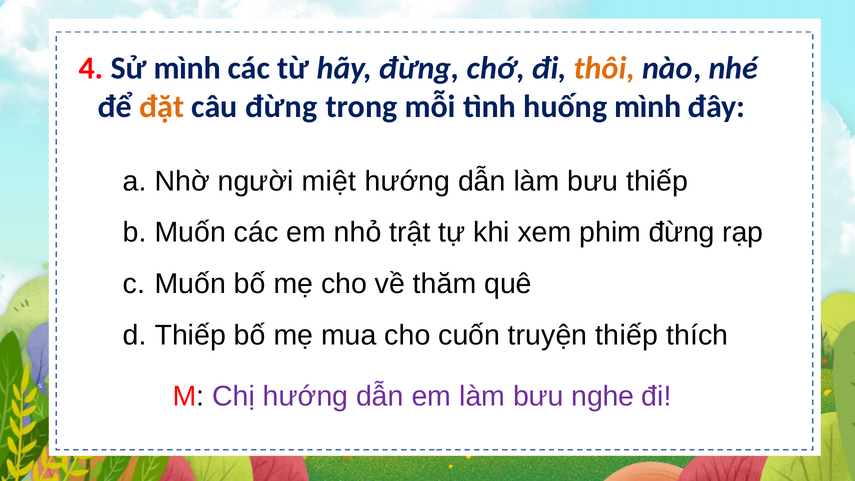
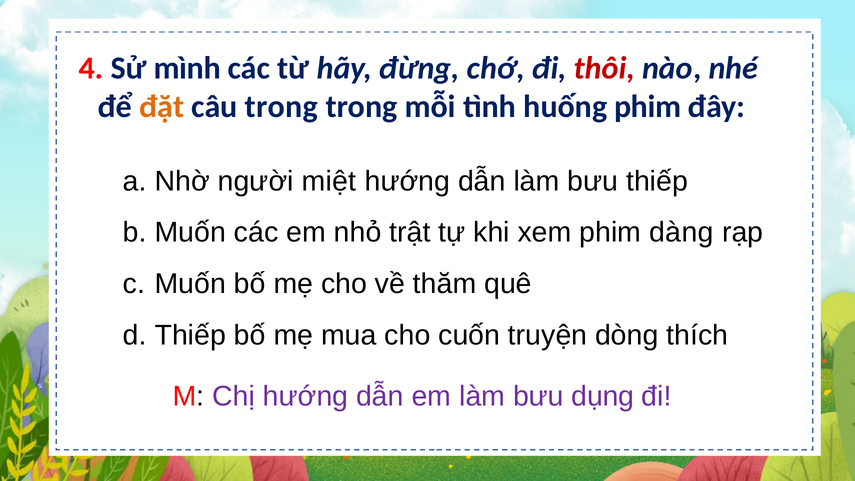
thôi colour: orange -> red (604, 68)
câu đừng: đừng -> trong (281, 106)
huống mình: mình -> phim (648, 106)
phim đừng: đừng -> dàng (681, 233)
truyện thiếp: thiếp -> dòng (627, 335)
nghe: nghe -> dụng (603, 396)
